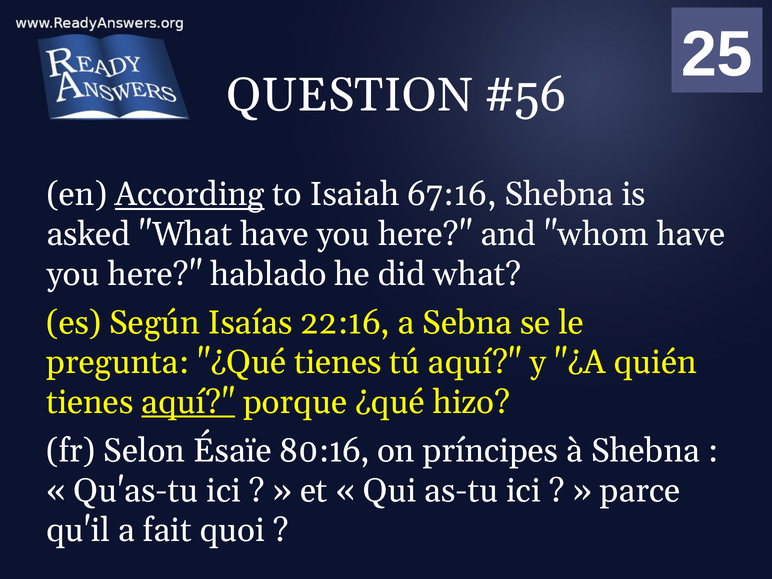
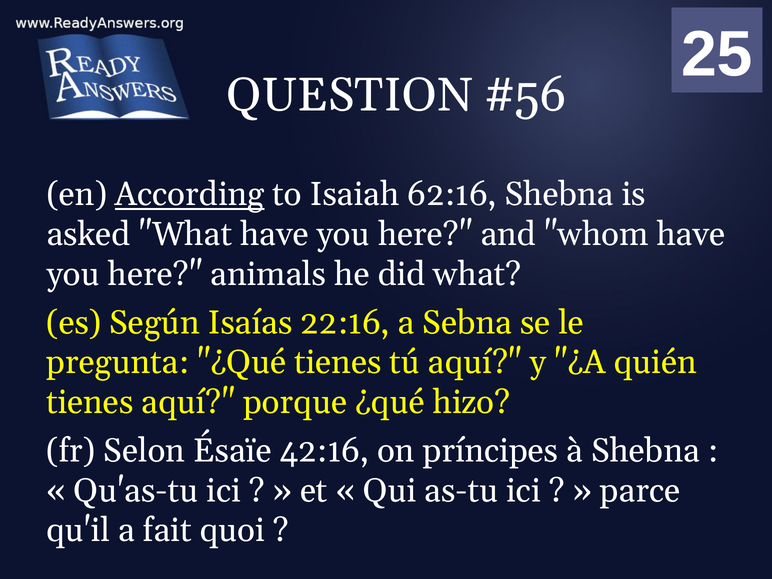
67:16: 67:16 -> 62:16 (452, 195)
hablado: hablado -> animals (268, 274)
aquí underline: present -> none (188, 402)
80:16: 80:16 -> 42:16 (324, 451)
